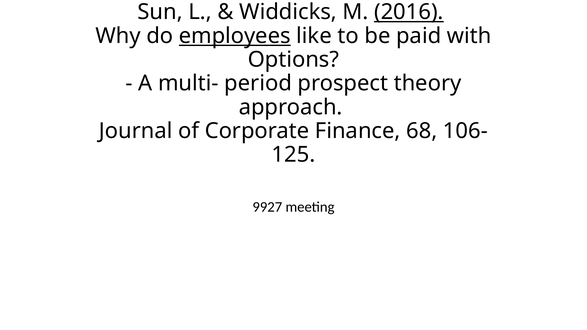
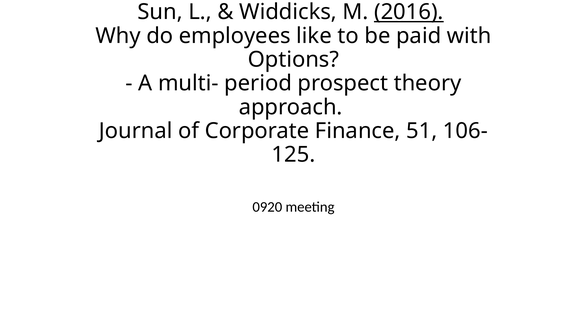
employees underline: present -> none (235, 36)
68: 68 -> 51 (422, 131)
9927: 9927 -> 0920 (267, 207)
